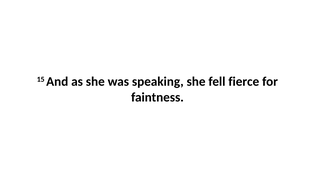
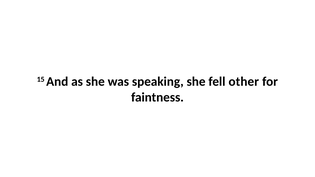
fierce: fierce -> other (244, 82)
